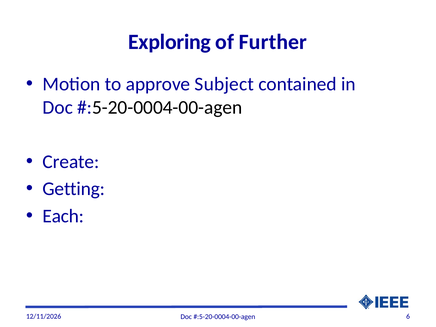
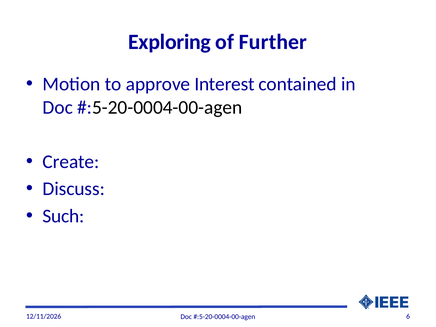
Subject: Subject -> Interest (224, 84)
Getting: Getting -> Discuss (74, 189)
Each: Each -> Such (63, 216)
